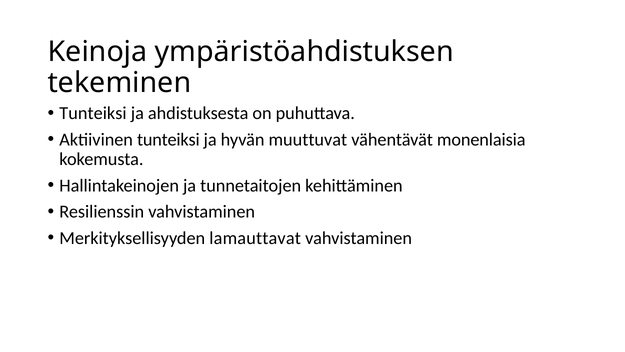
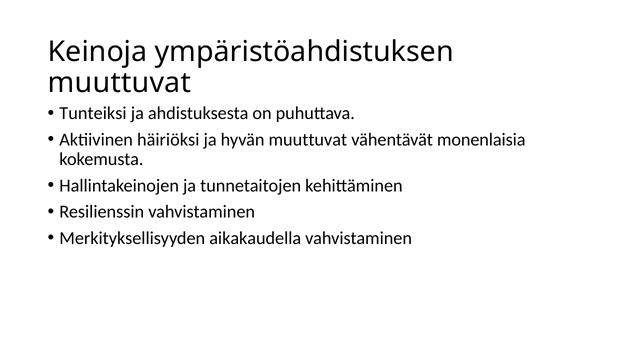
tekeminen: tekeminen -> muuttuvat (119, 82)
Aktiivinen tunteiksi: tunteiksi -> häiriöksi (168, 139)
lamauttavat: lamauttavat -> aikakaudella (255, 238)
